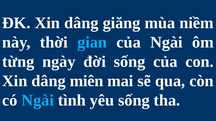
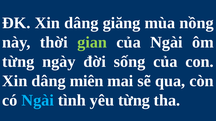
niềm: niềm -> nồng (197, 23)
gian colour: light blue -> light green (92, 42)
yêu sống: sống -> từng (134, 101)
